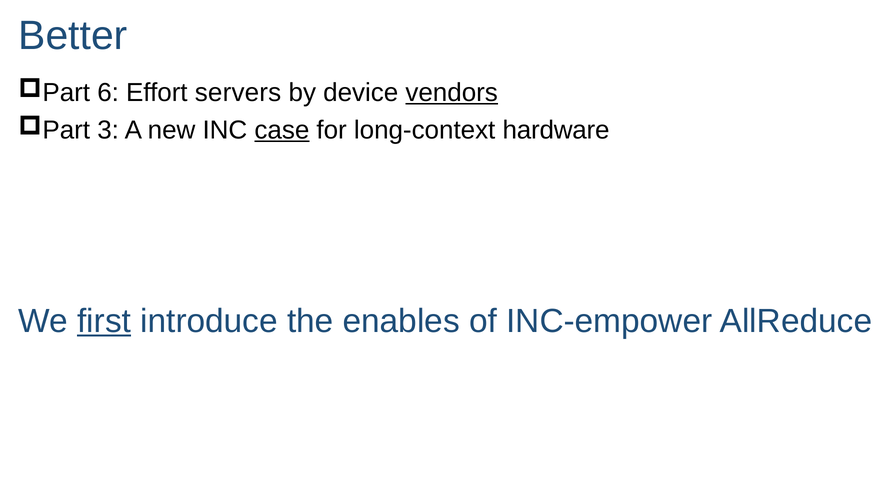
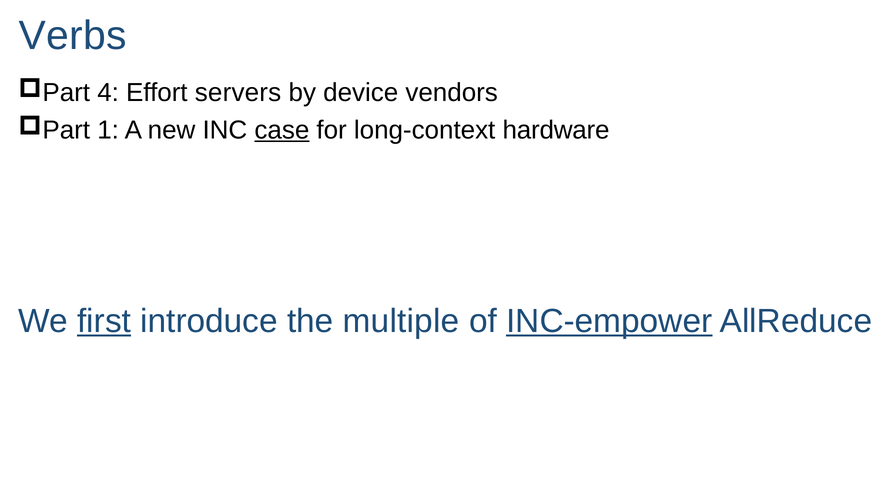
Better: Better -> Verbs (73, 36)
6: 6 -> 4 (108, 93)
vendors underline: present -> none (452, 93)
3: 3 -> 1 (108, 130)
enables: enables -> multiple (401, 321)
INC-empower underline: none -> present (609, 321)
